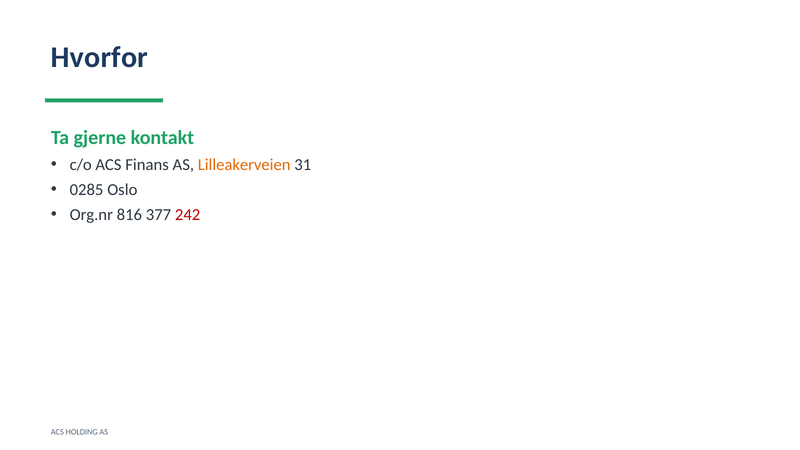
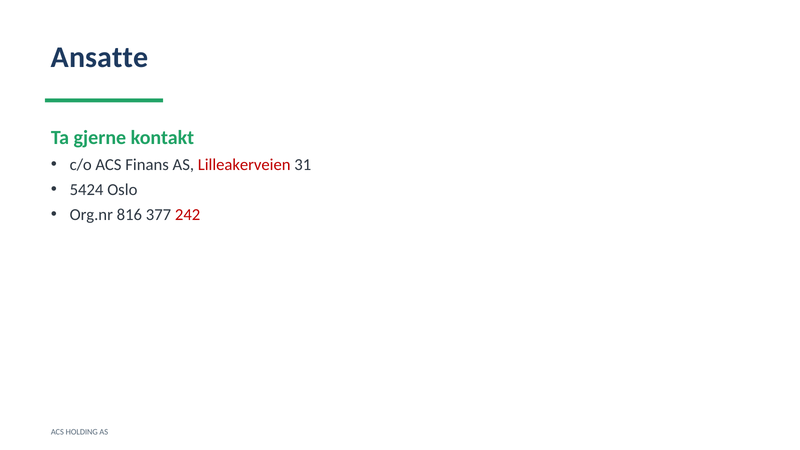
Hvorfor: Hvorfor -> Ansatte (100, 57)
Lilleakerveien colour: orange -> red (244, 165)
0285: 0285 -> 5424 (87, 190)
